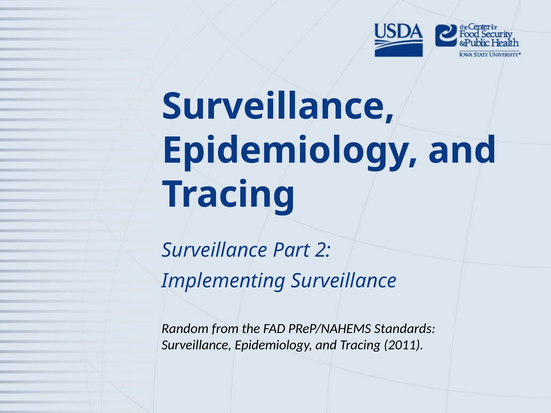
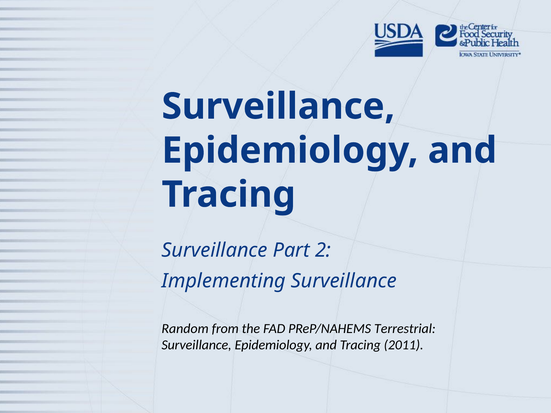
Standards: Standards -> Terrestrial (405, 329)
